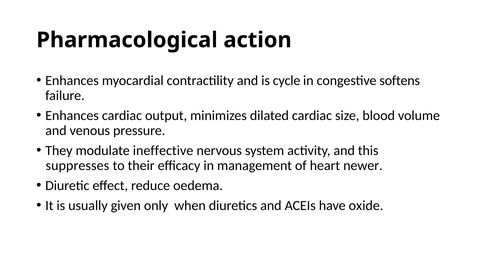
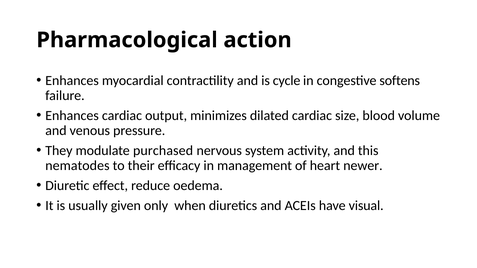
ineffective: ineffective -> purchased (163, 151)
suppresses: suppresses -> nematodes (77, 166)
oxide: oxide -> visual (366, 206)
